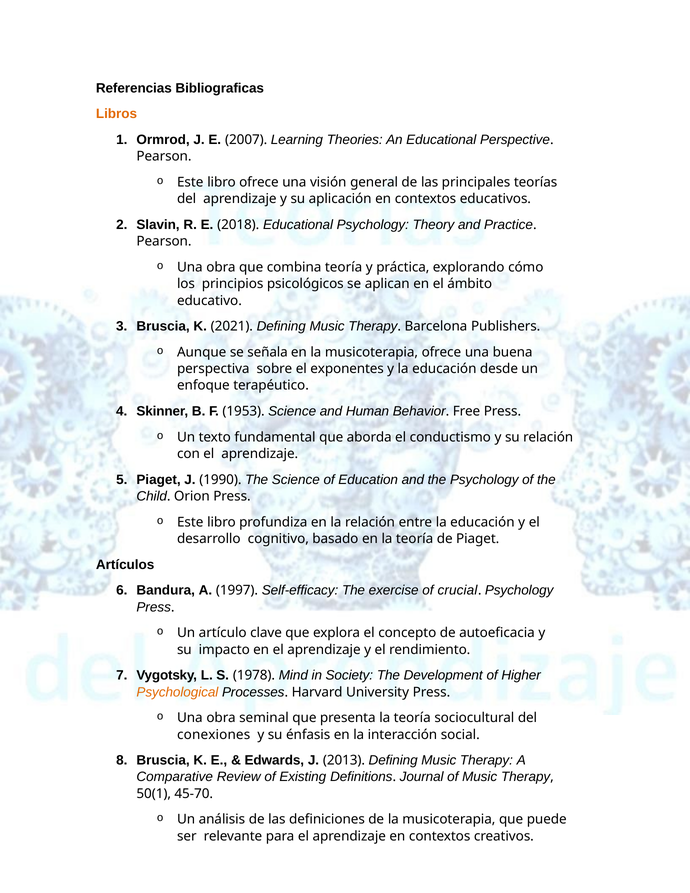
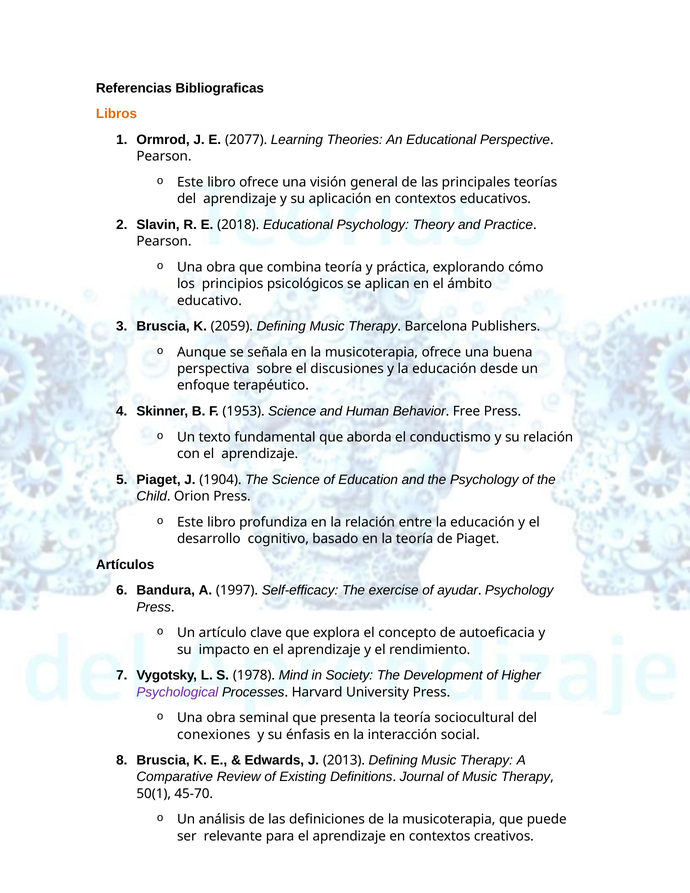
2007: 2007 -> 2077 (246, 140)
2021: 2021 -> 2059 (232, 326)
exponentes: exponentes -> discusiones (347, 369)
1990: 1990 -> 1904 (220, 480)
crucial: crucial -> ayudar (458, 590)
Psychological colour: orange -> purple (177, 692)
